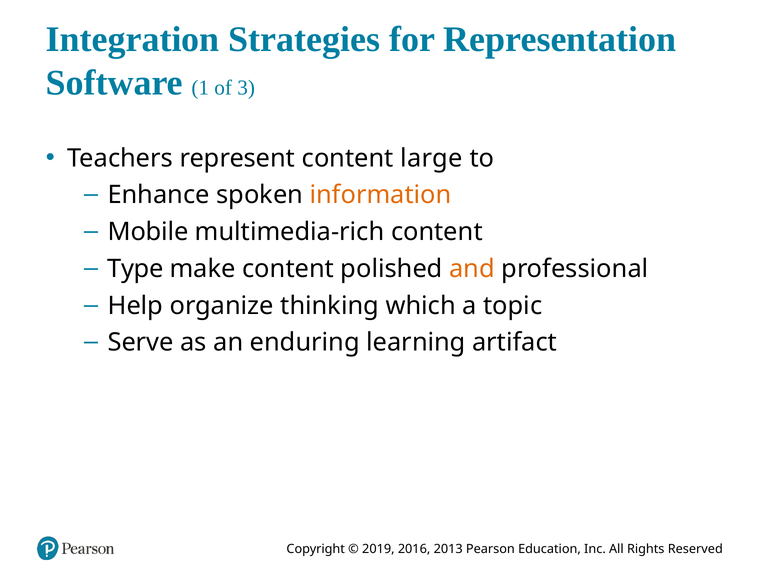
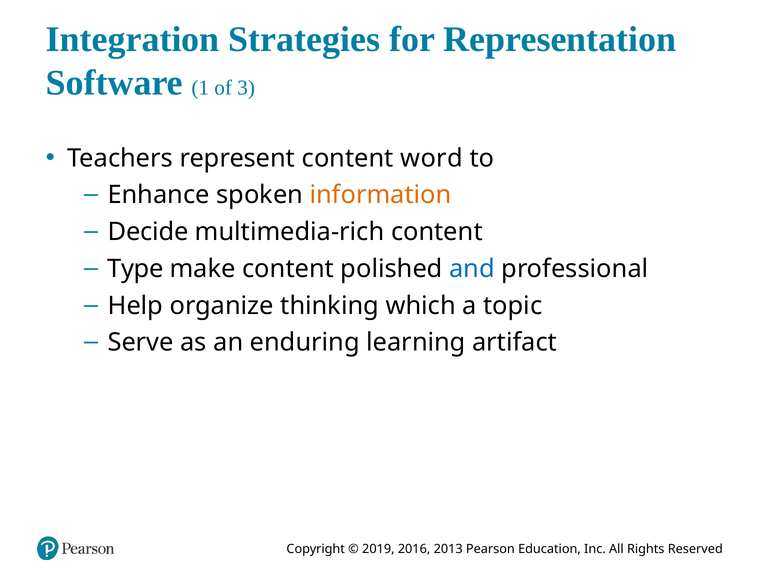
large: large -> word (432, 158)
Mobile: Mobile -> Decide (148, 232)
and colour: orange -> blue (472, 269)
